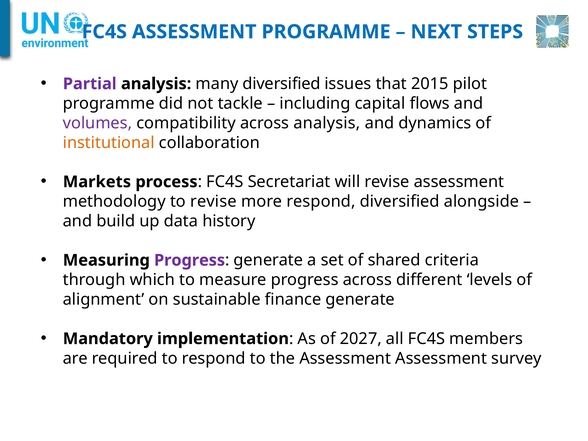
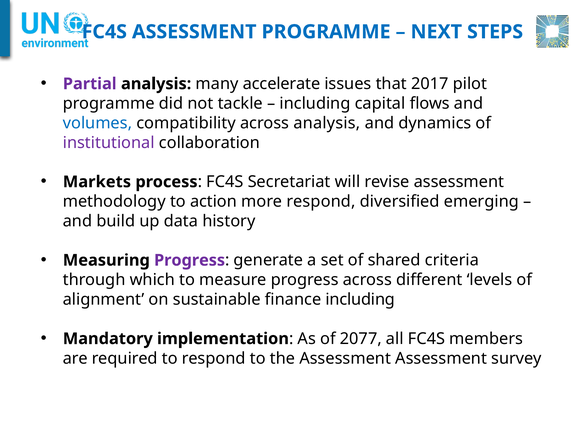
many diversified: diversified -> accelerate (282, 84)
2015: 2015 -> 2017 (430, 84)
volumes colour: purple -> blue (97, 123)
institutional colour: orange -> purple (109, 143)
to revise: revise -> action (213, 201)
alongside: alongside -> emerging (481, 201)
finance generate: generate -> including (360, 299)
2027: 2027 -> 2077 (361, 339)
